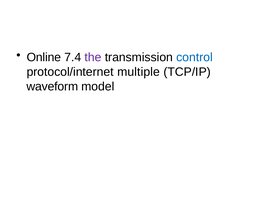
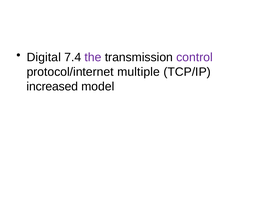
Online: Online -> Digital (44, 57)
control colour: blue -> purple (194, 57)
waveform: waveform -> increased (52, 86)
